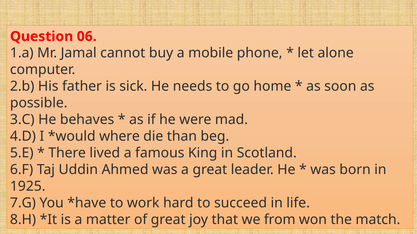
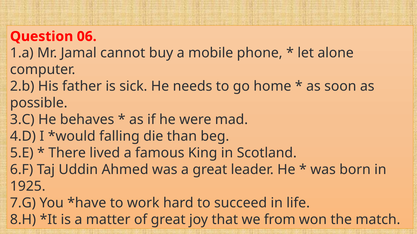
where: where -> falling (119, 137)
